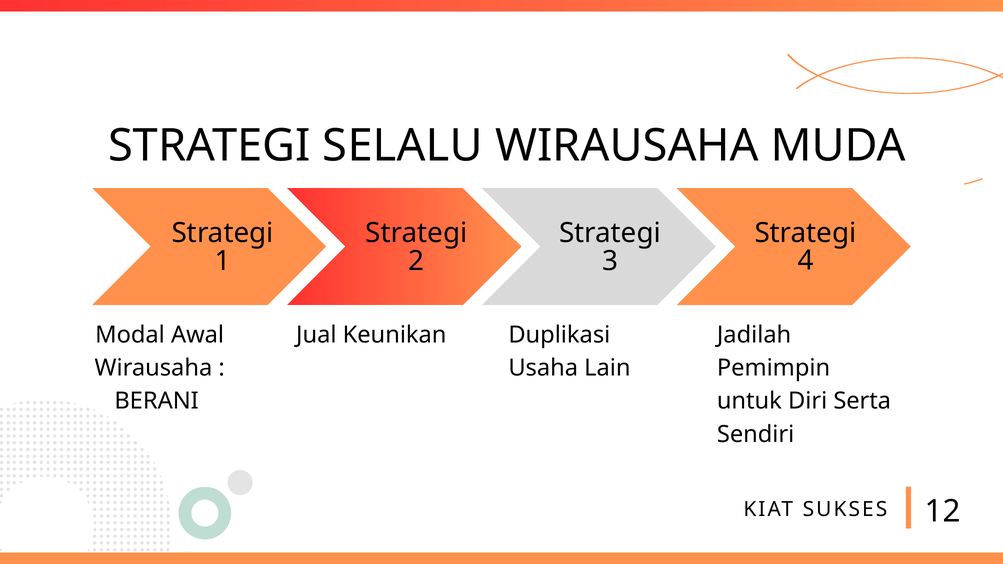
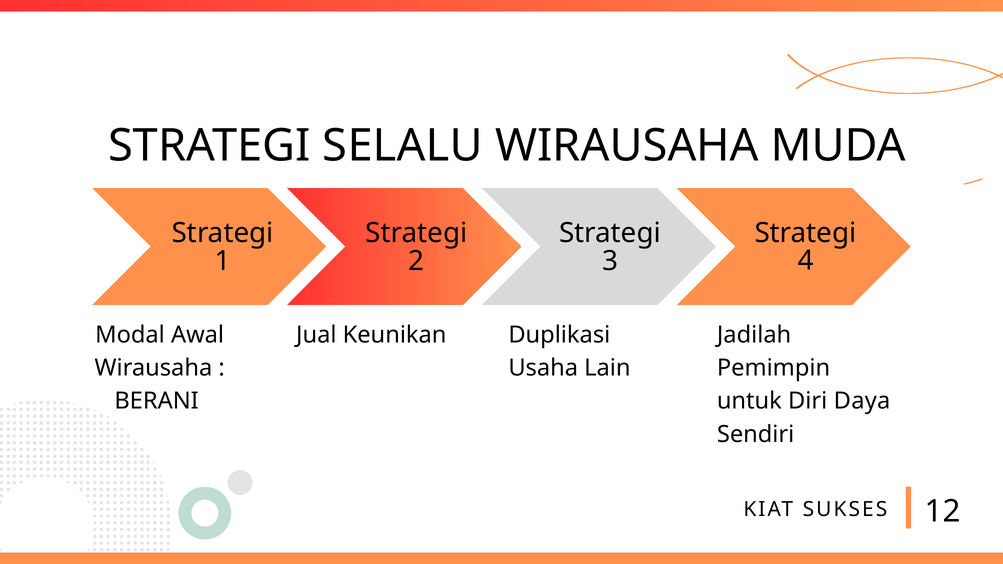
Serta: Serta -> Daya (862, 401)
